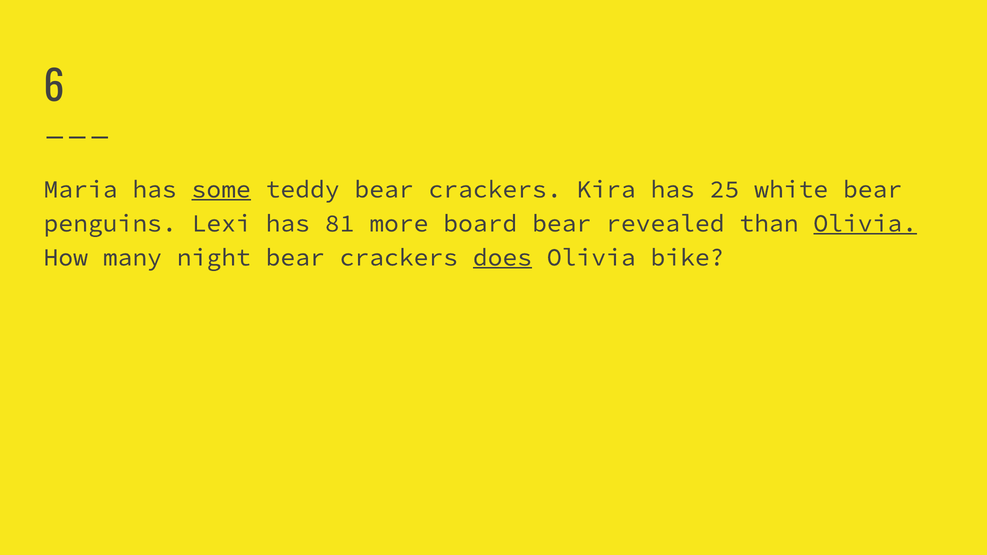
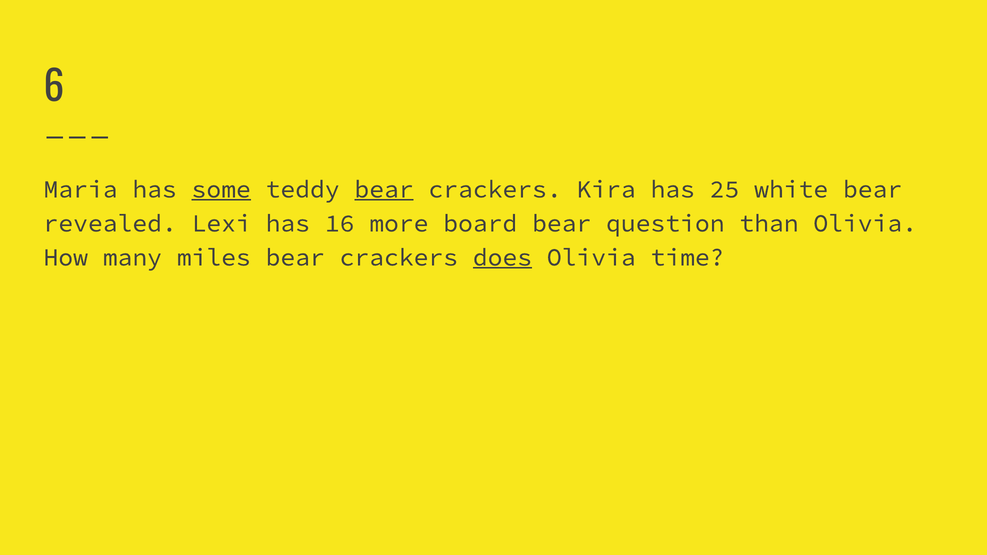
bear underline: none -> present (384, 189)
penguins: penguins -> revealed (110, 223)
81: 81 -> 16 (340, 223)
revealed: revealed -> question (665, 223)
Olivia underline: present -> none (865, 223)
night: night -> miles (214, 257)
bike: bike -> time (688, 257)
